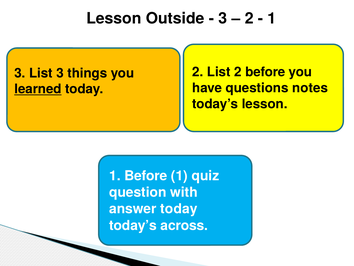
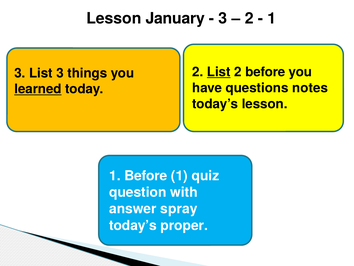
Outside: Outside -> January (175, 18)
List underline: none -> present (219, 72)
answer today: today -> spray (179, 209)
across: across -> proper (184, 225)
